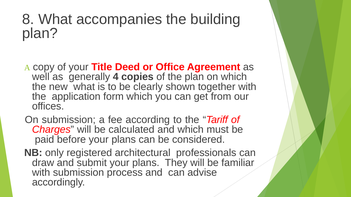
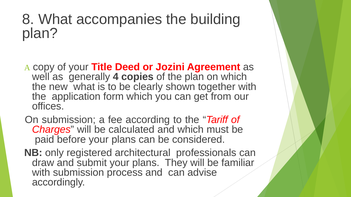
Office: Office -> Jozini (170, 67)
